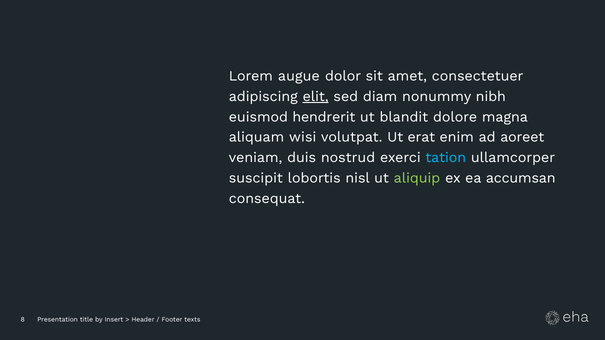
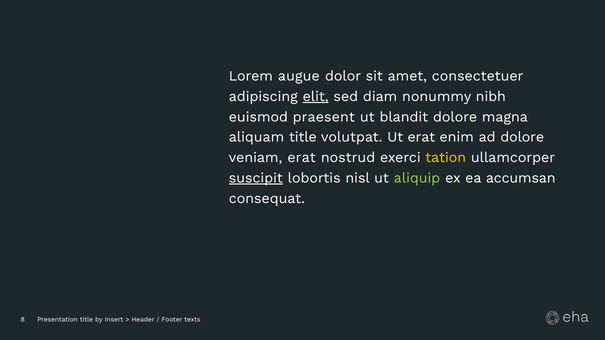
hendrerit: hendrerit -> praesent (324, 117)
aliquam wisi: wisi -> title (303, 137)
ad aoreet: aoreet -> dolore (522, 137)
veniam duis: duis -> erat (302, 158)
tation colour: light blue -> yellow (446, 158)
suscipit underline: none -> present (256, 178)
